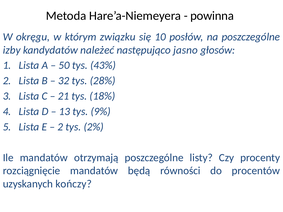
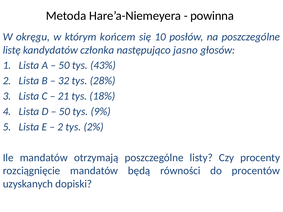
związku: związku -> końcem (118, 37)
izby: izby -> listę (12, 50)
należeć: należeć -> członka (97, 50)
13: 13 -> 50 (64, 112)
kończy: kończy -> dopiski (74, 184)
